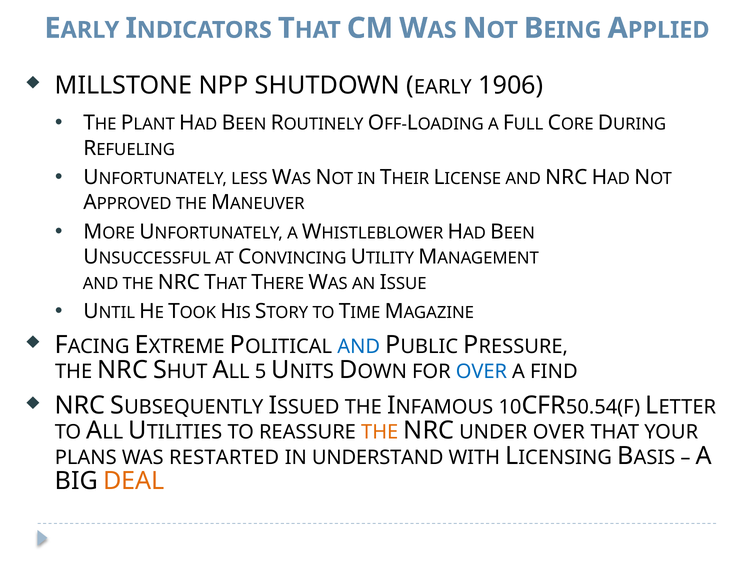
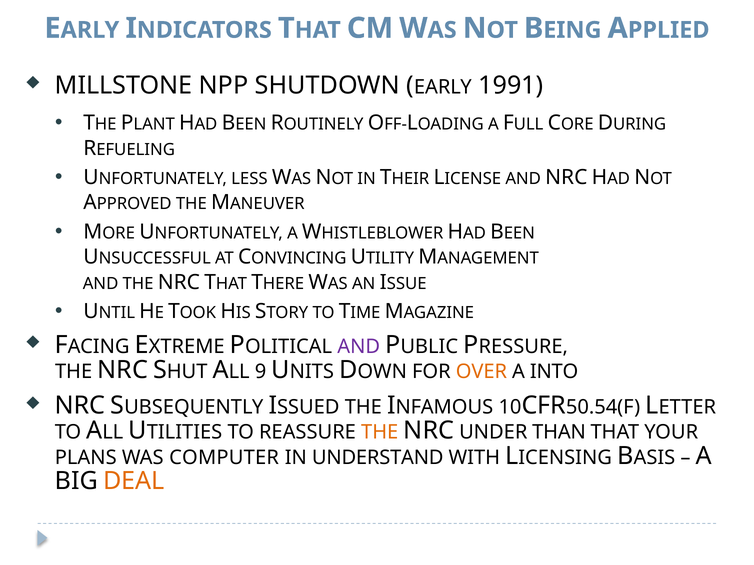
1906: 1906 -> 1991 (511, 85)
AND colour: blue -> purple (359, 347)
5: 5 -> 9 (261, 372)
OVER colour: blue -> orange (481, 372)
FIND: FIND -> INTO (554, 372)
UNDER OVER: OVER -> THAN (559, 433)
RESTARTED: RESTARTED -> COMPUTER (224, 458)
